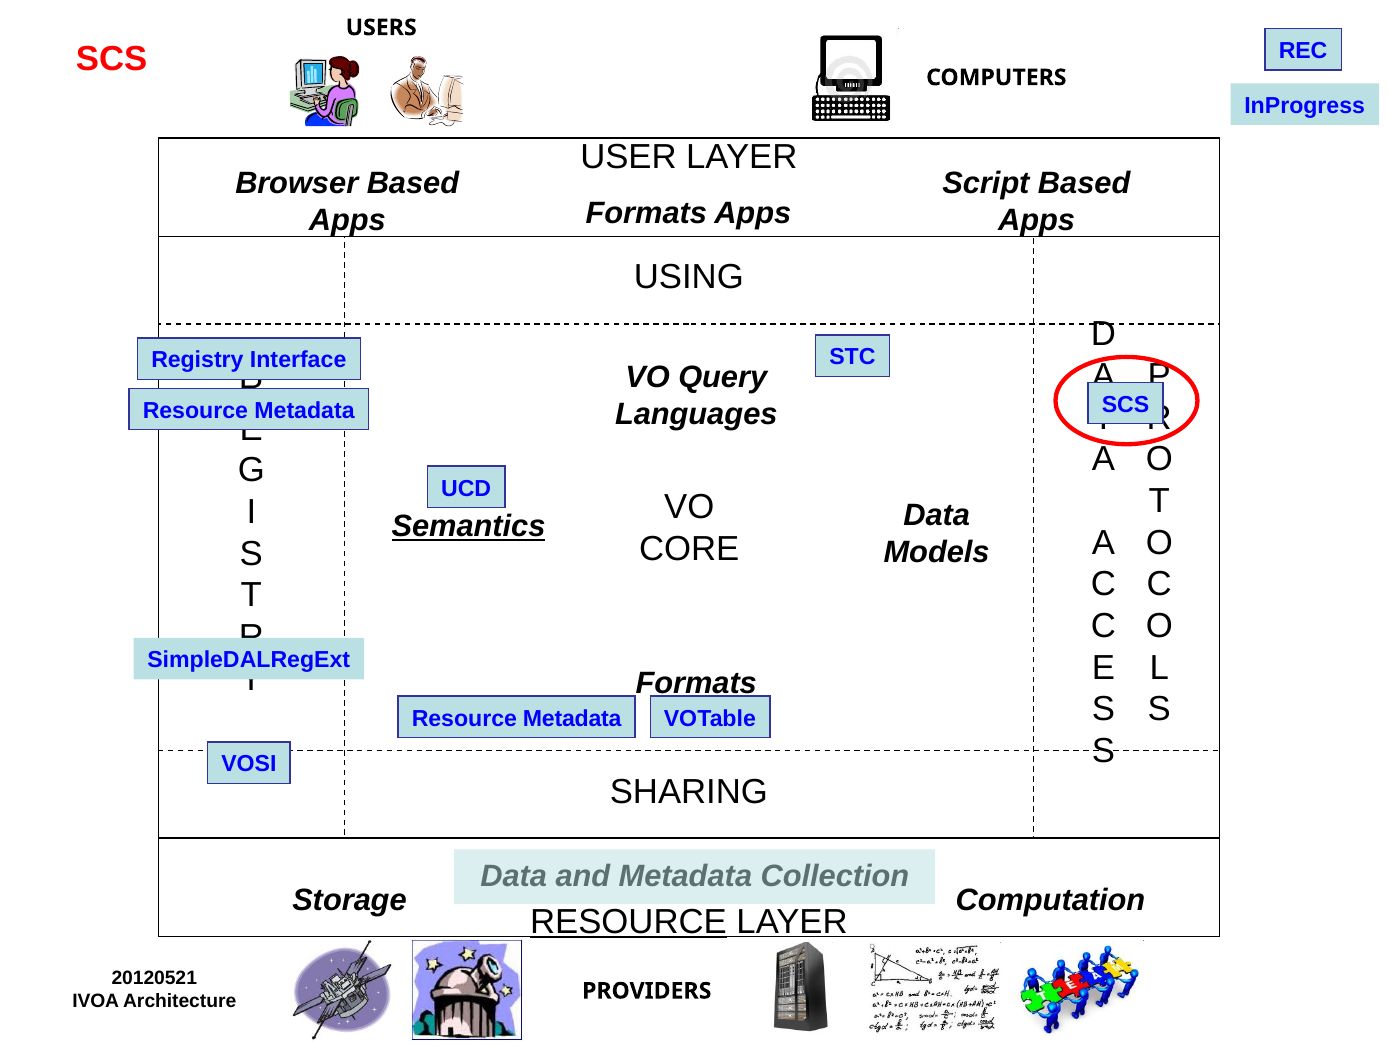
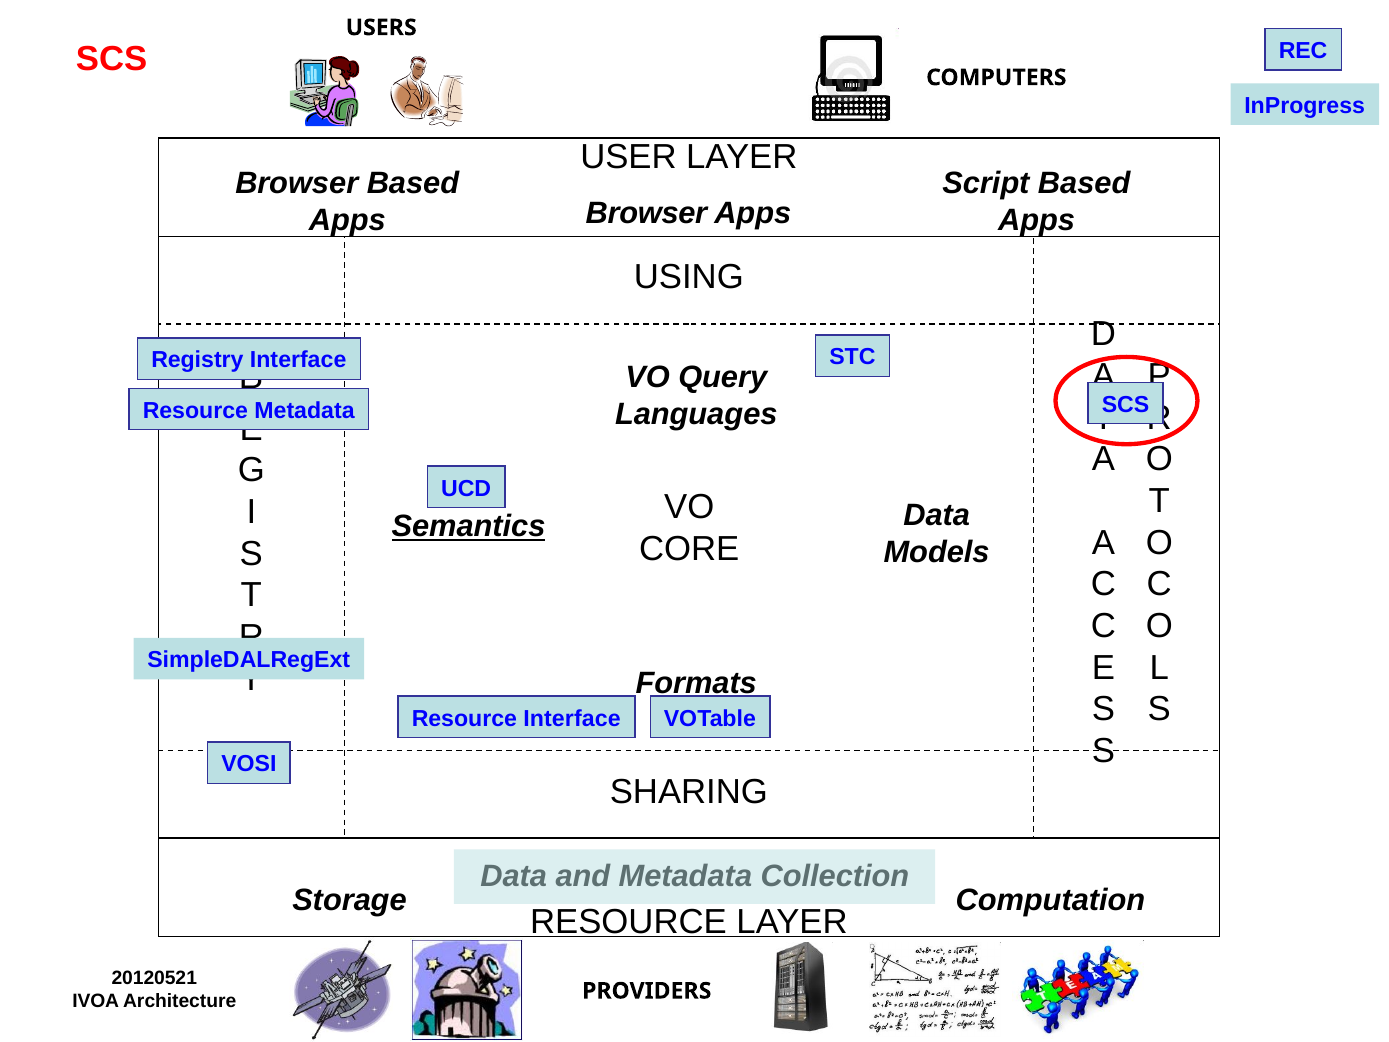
Formats: Formats -> Browser (646, 214)
Metadata: Metadata -> Interface (572, 718)
RESOURCE underline: present -> none (628, 922)
